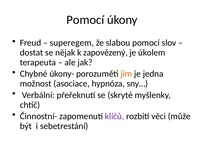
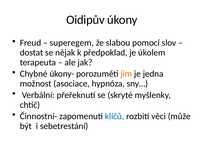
Pomocí: Pomocí -> Oidipův (85, 20)
zapovězený: zapovězený -> předpoklad (105, 53)
klíčů colour: purple -> blue (115, 116)
